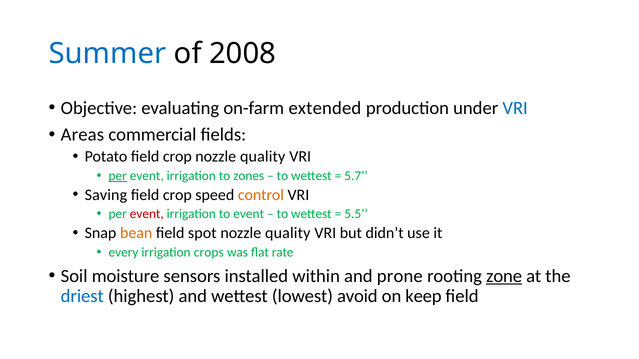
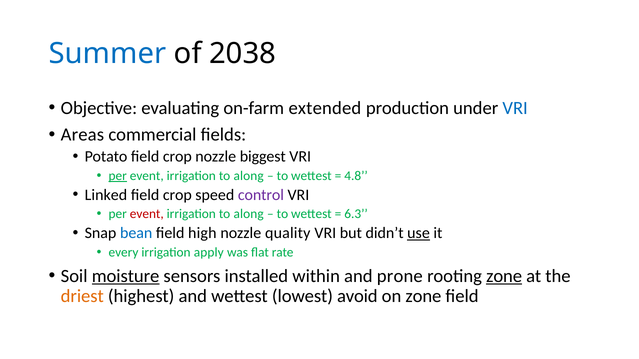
2008: 2008 -> 2038 (243, 54)
quality: quality -> biggest (263, 157)
zones: zones -> along (249, 176)
5.7: 5.7 -> 4.8 (356, 176)
Saving: Saving -> Linked (106, 195)
control colour: orange -> purple (261, 195)
event: event -> along (249, 214)
5.5: 5.5 -> 6.3 (356, 214)
bean colour: orange -> blue (136, 233)
spot: spot -> high (202, 233)
use underline: none -> present (419, 233)
crops: crops -> apply (209, 253)
moisture underline: none -> present (126, 276)
driest colour: blue -> orange (82, 296)
on keep: keep -> zone (423, 296)
